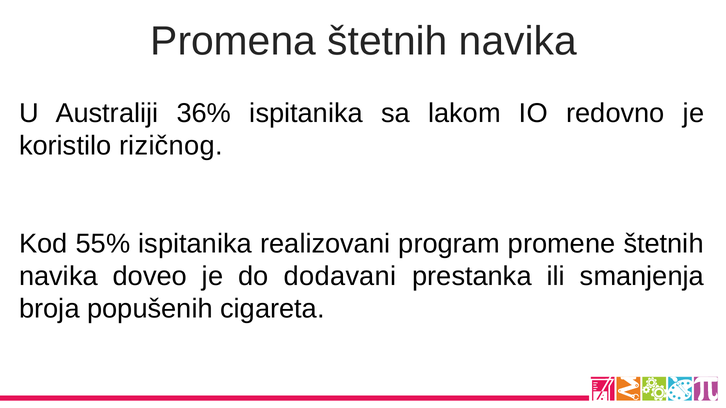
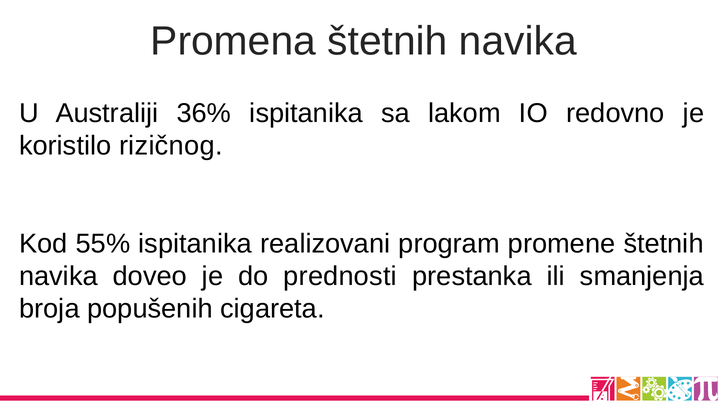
dodavani: dodavani -> prednosti (340, 277)
